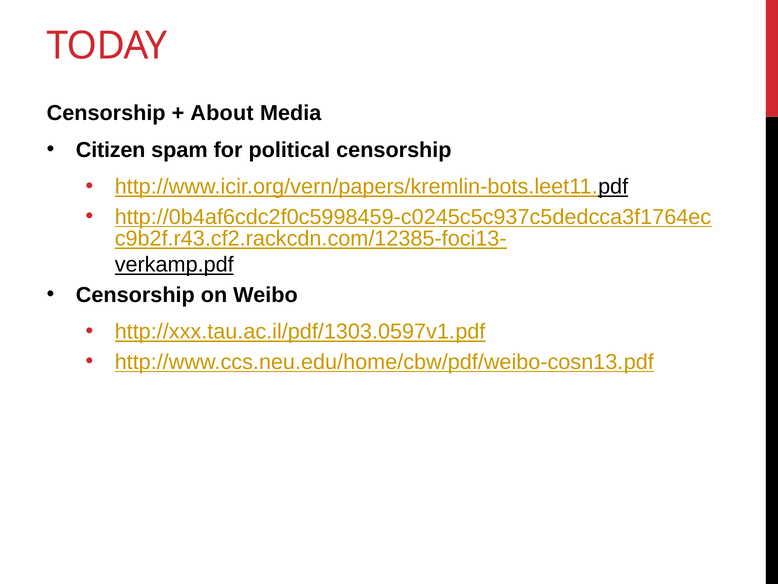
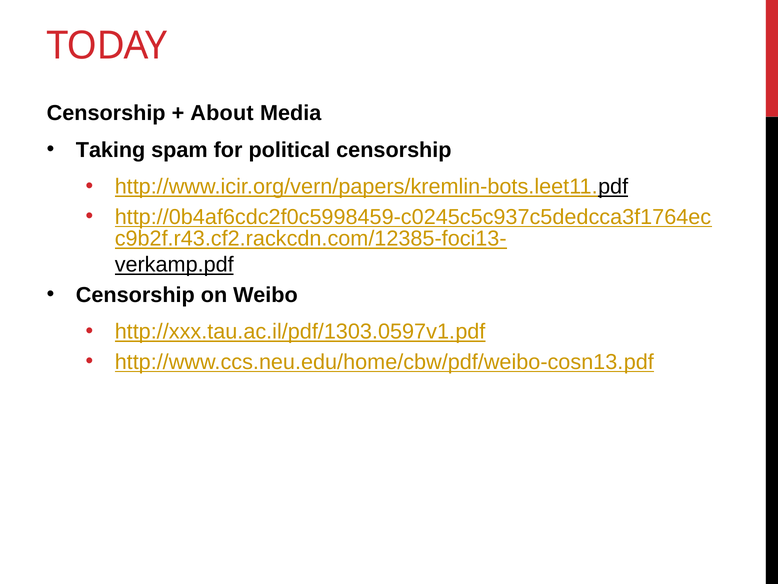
Citizen: Citizen -> Taking (111, 150)
